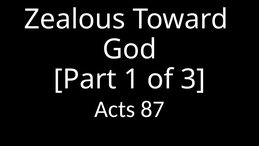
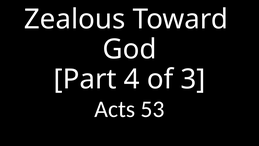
1: 1 -> 4 (132, 79)
87: 87 -> 53 (153, 109)
